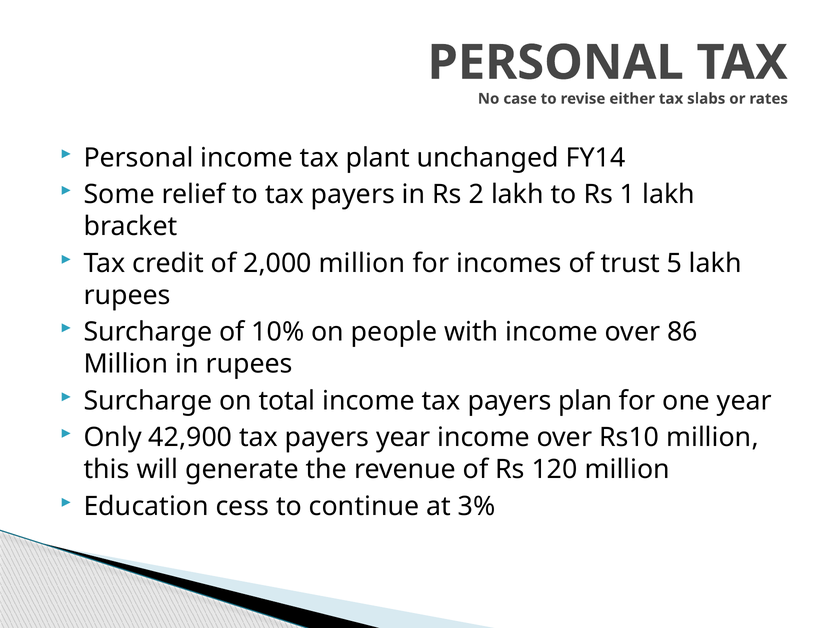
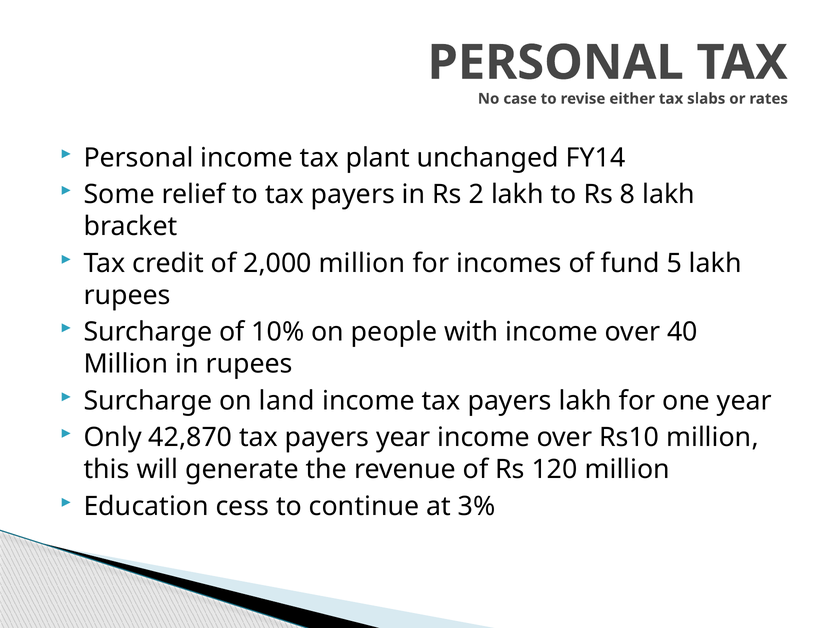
1: 1 -> 8 (628, 195)
trust: trust -> fund (630, 263)
86: 86 -> 40 (682, 332)
total: total -> land (287, 401)
payers plan: plan -> lakh (585, 401)
42,900: 42,900 -> 42,870 (190, 438)
